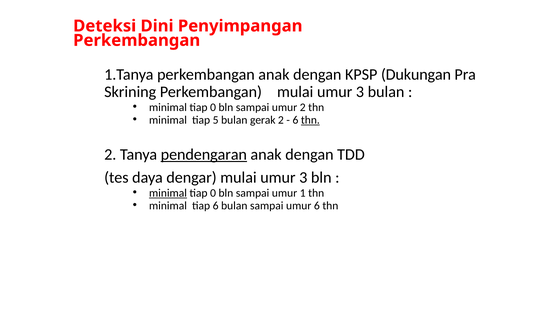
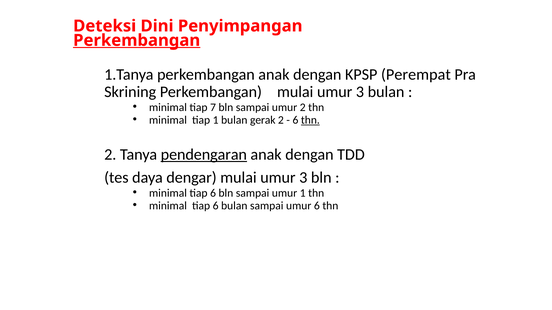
Perkembangan underline: none -> present (137, 40)
Dukungan: Dukungan -> Perempat (416, 75)
0: 0 -> 7 (213, 108)
tiap 5: 5 -> 1 (216, 120)
minimal underline: present -> none (168, 193)
0: 0 -> 6 (213, 193)
